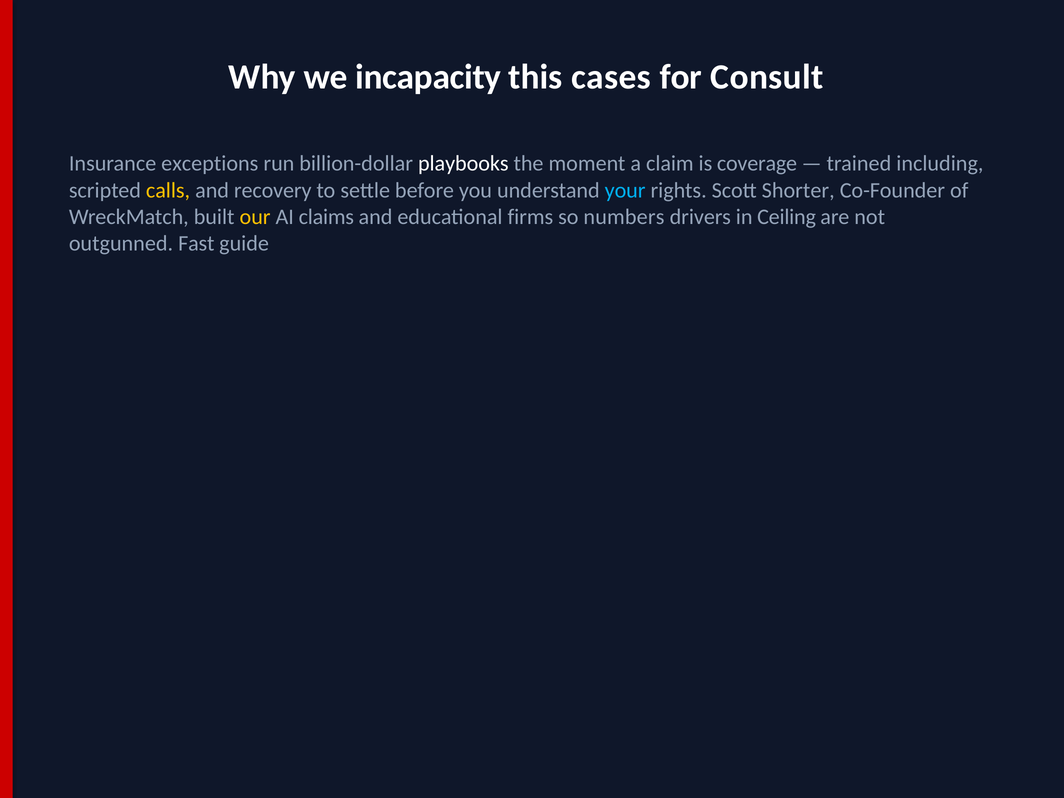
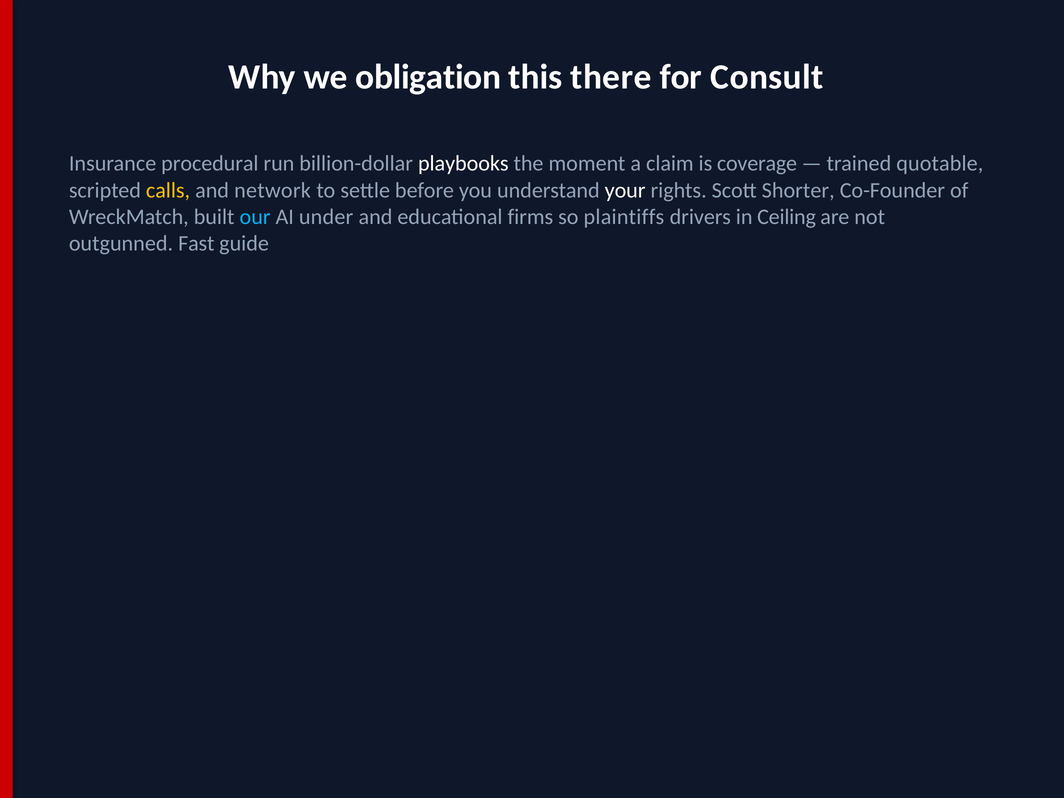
incapacity: incapacity -> obligation (428, 77)
cases: cases -> there (611, 77)
exceptions: exceptions -> procedural (210, 164)
including: including -> quotable (940, 164)
recovery: recovery -> network (273, 190)
your colour: light blue -> white (625, 190)
our colour: yellow -> light blue (255, 217)
claims: claims -> under (326, 217)
numbers: numbers -> plaintiffs (624, 217)
